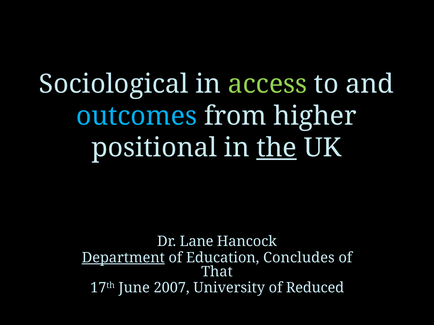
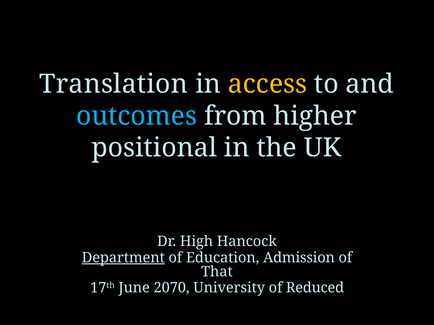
Sociological: Sociological -> Translation (114, 84)
access colour: light green -> yellow (268, 84)
the underline: present -> none (277, 148)
Lane: Lane -> High (196, 242)
Concludes: Concludes -> Admission (299, 258)
2007: 2007 -> 2070 (172, 288)
